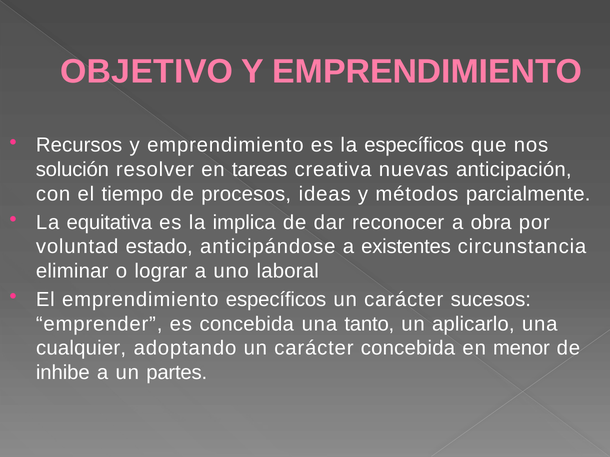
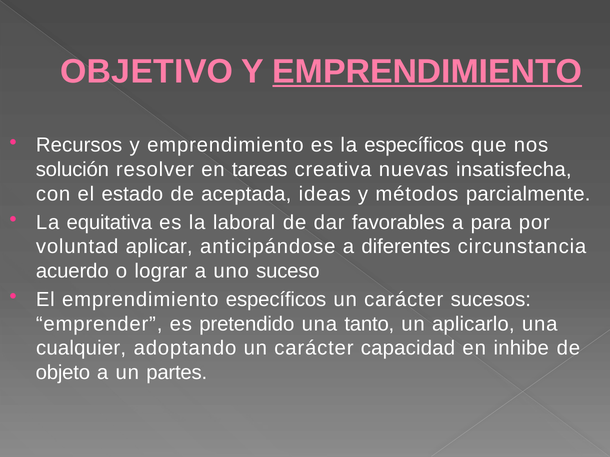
EMPRENDIMIENTO underline: none -> present (427, 71)
anticipación: anticipación -> insatisfecha (514, 170)
tiempo: tiempo -> estado (132, 194)
procesos: procesos -> aceptada (246, 194)
implica: implica -> laboral (244, 223)
reconocer: reconocer -> favorables (398, 223)
obra: obra -> para (491, 223)
estado: estado -> aplicar (159, 247)
existentes: existentes -> diferentes (406, 247)
eliminar: eliminar -> acuerdo (72, 271)
laboral: laboral -> suceso (288, 271)
es concebida: concebida -> pretendido (247, 324)
carácter concebida: concebida -> capacidad (408, 349)
menor: menor -> inhibe (521, 349)
inhibe: inhibe -> objeto (63, 373)
